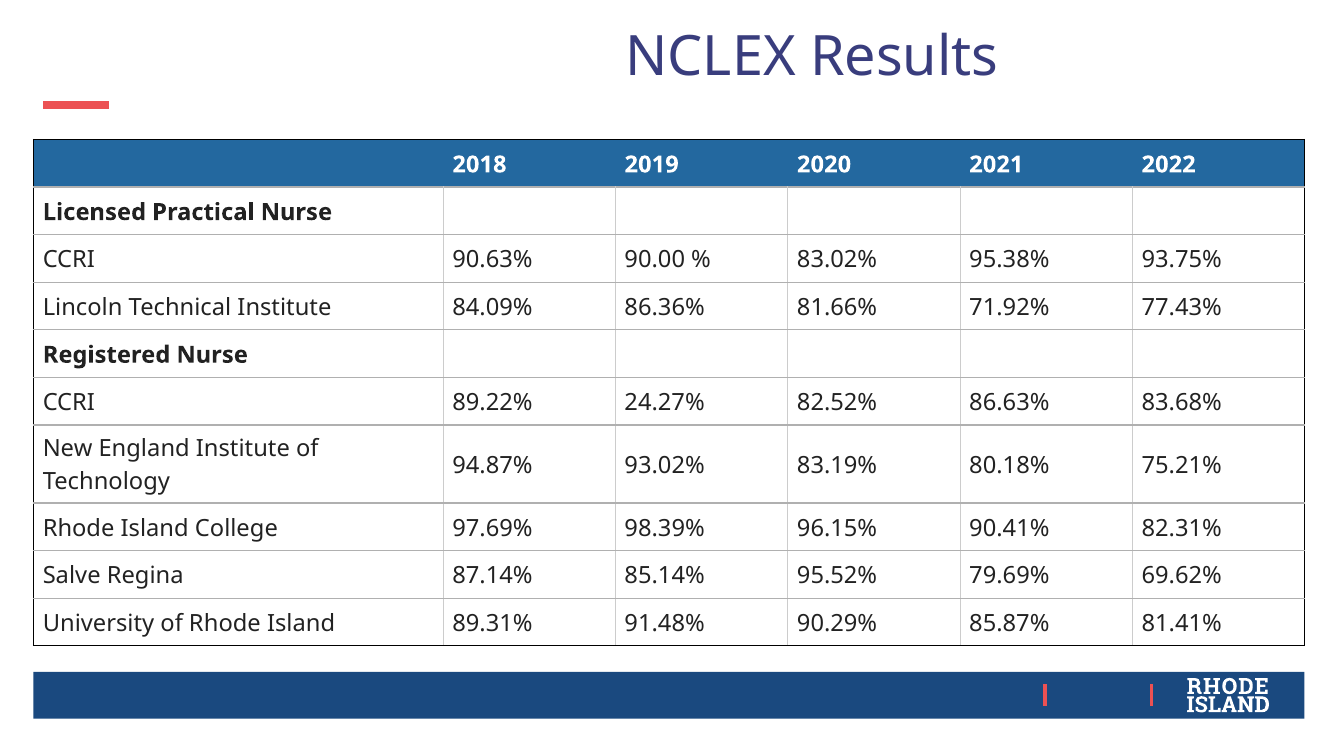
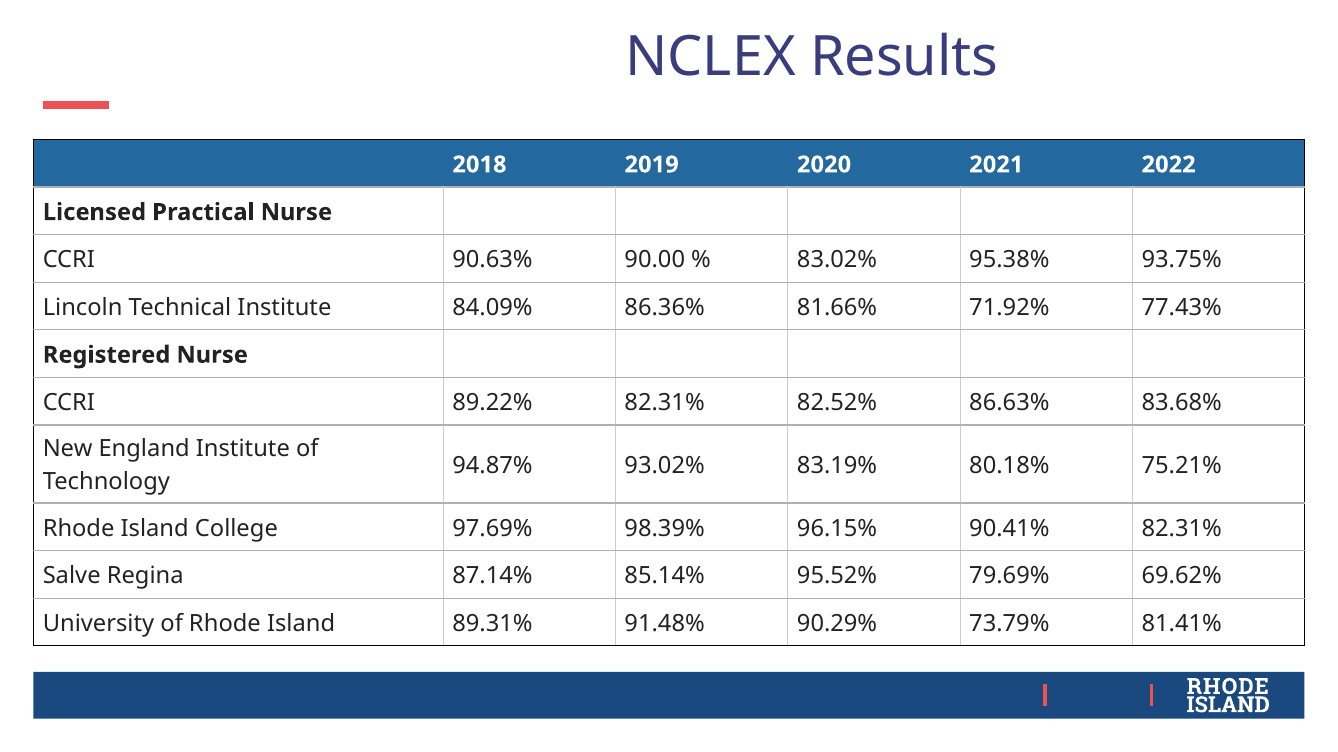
89.22% 24.27%: 24.27% -> 82.31% (665, 403)
85.87%: 85.87% -> 73.79% (1009, 624)
